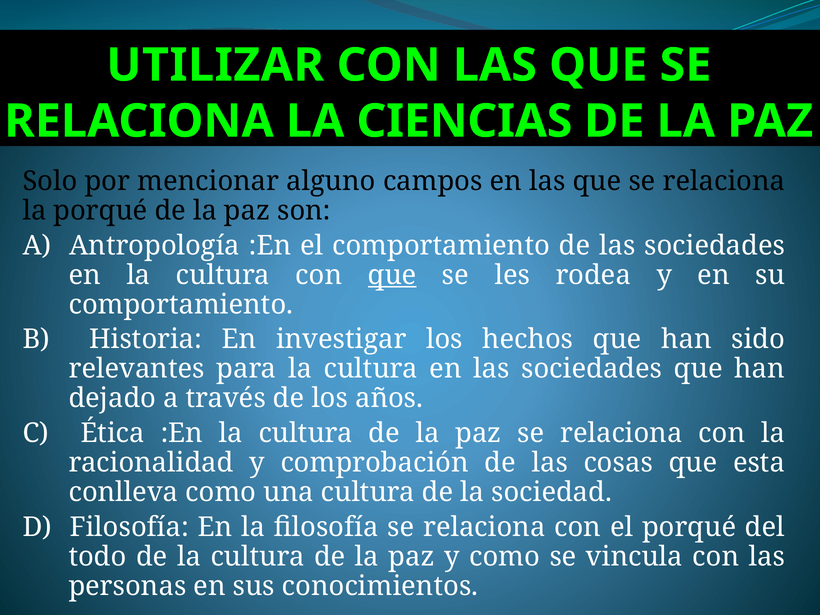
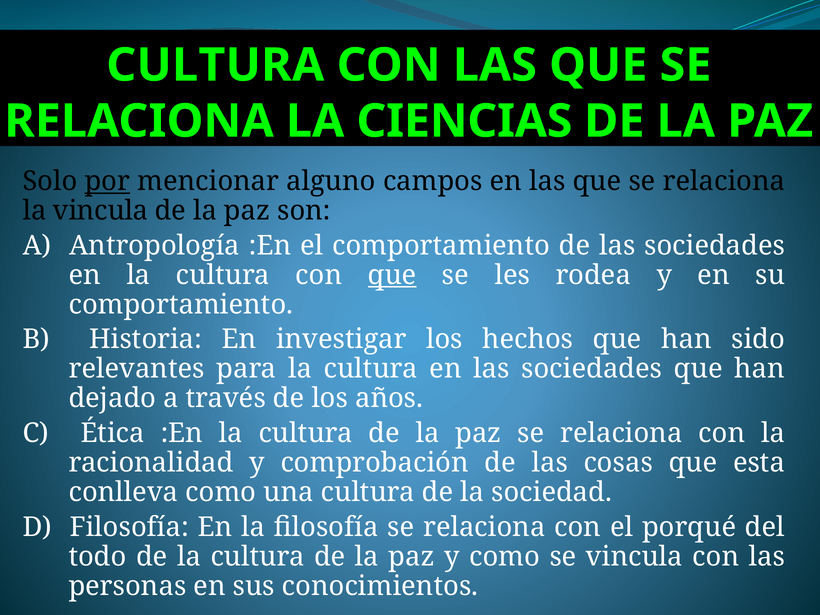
UTILIZAR: UTILIZAR -> CULTURA (215, 65)
por underline: none -> present (107, 181)
la porqué: porqué -> vincula (101, 211)
